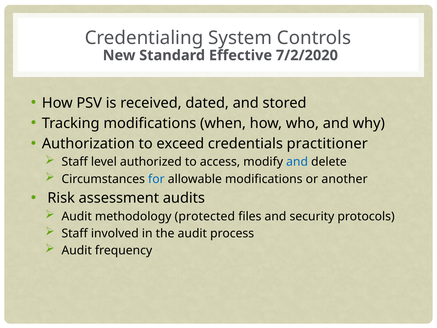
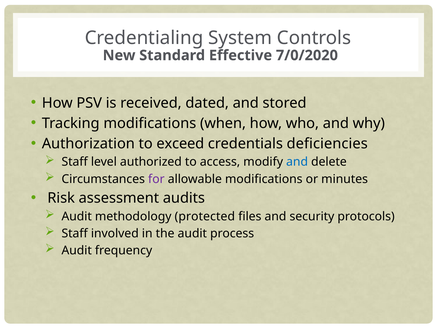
7/2/2020: 7/2/2020 -> 7/0/2020 (307, 55)
practitioner: practitioner -> deficiencies (327, 144)
for colour: blue -> purple (156, 179)
another: another -> minutes (345, 179)
